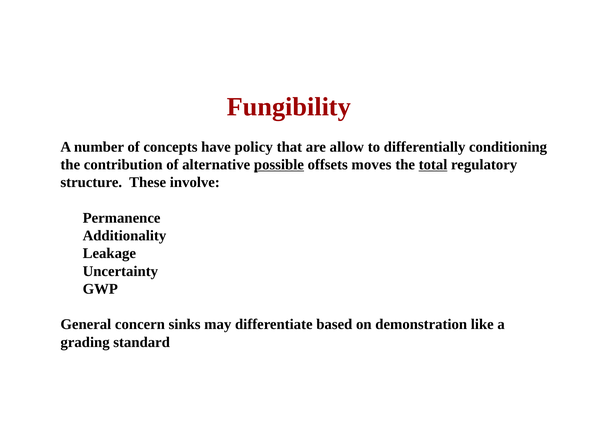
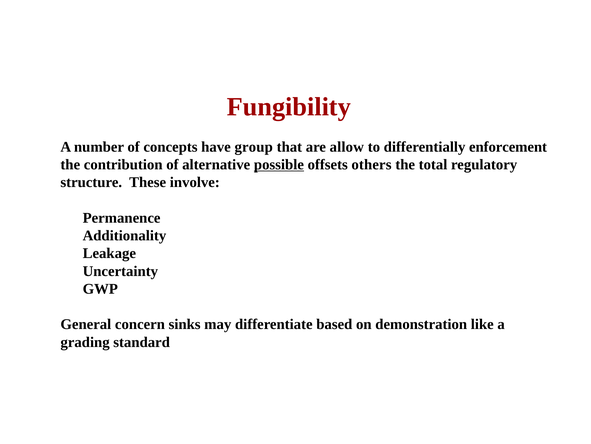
policy: policy -> group (254, 147)
conditioning: conditioning -> enforcement (508, 147)
moves: moves -> others (371, 164)
total underline: present -> none (433, 164)
